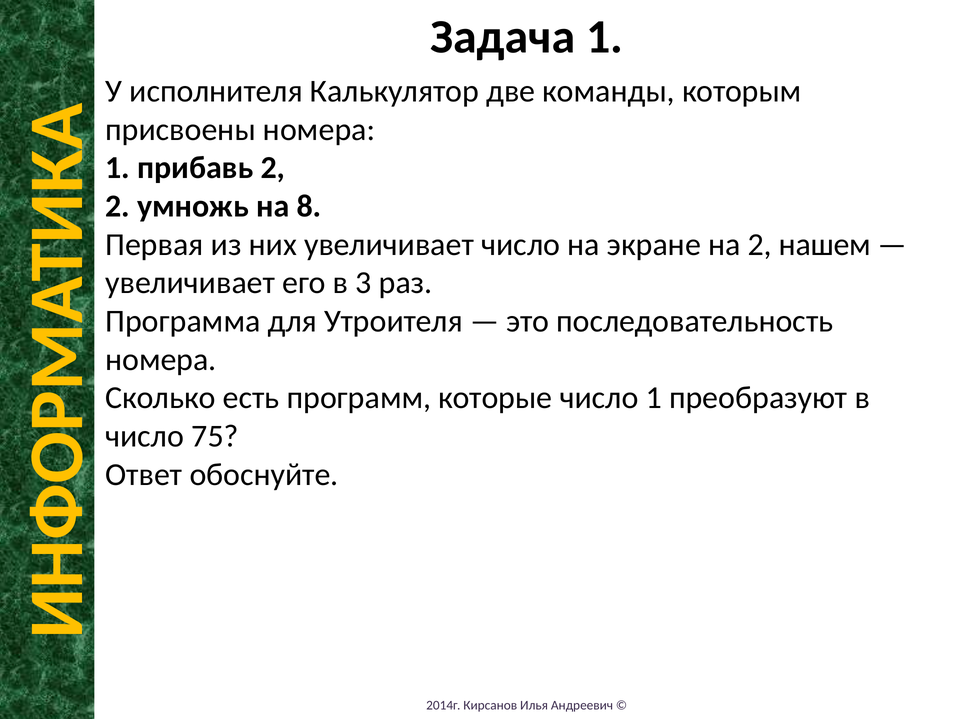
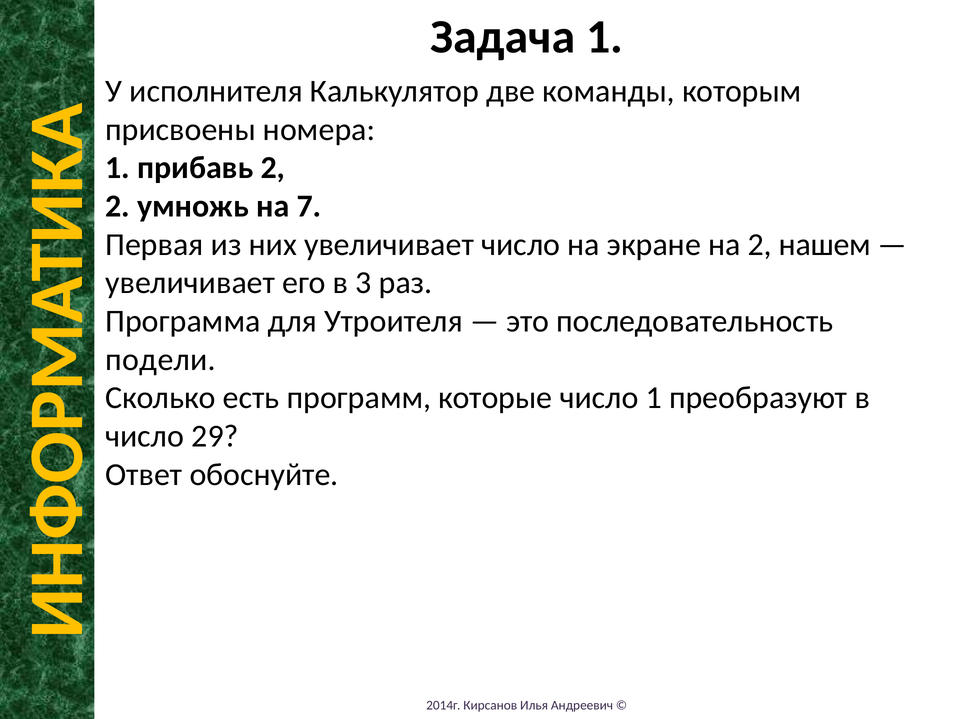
8: 8 -> 7 (309, 206)
номера: номера -> подели (161, 360)
75: 75 -> 29 (215, 436)
